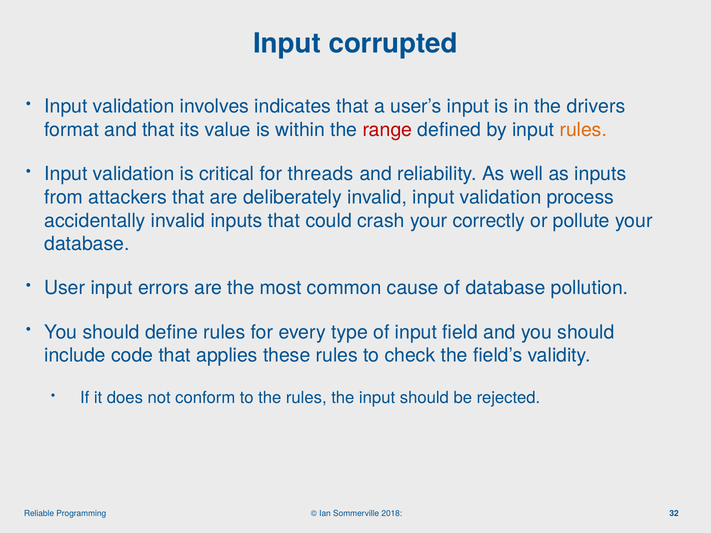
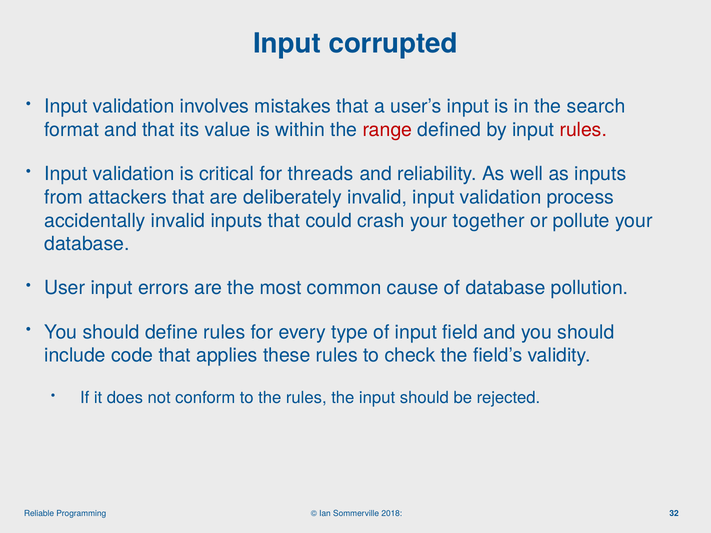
indicates: indicates -> mistakes (293, 107)
drivers: drivers -> search (596, 107)
rules colour: orange -> red (583, 130)
correctly: correctly -> together (489, 221)
